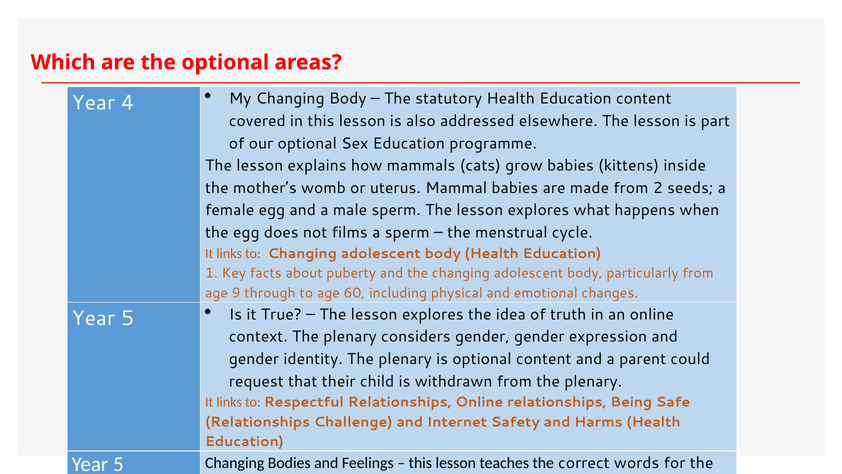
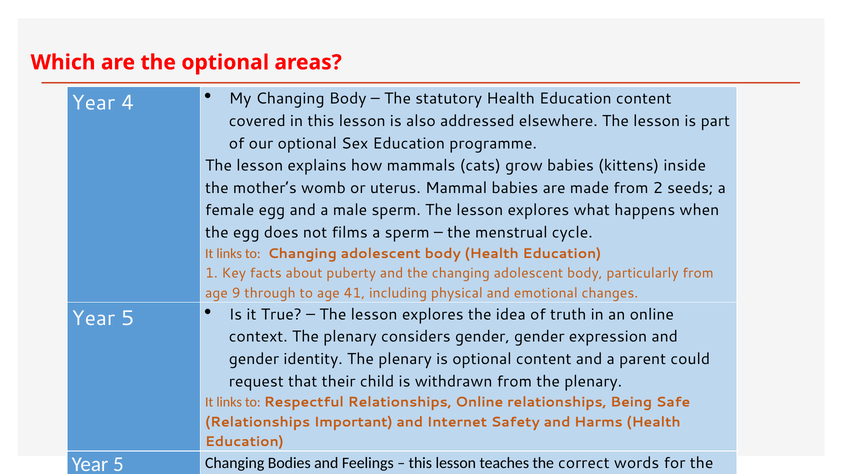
60: 60 -> 41 (354, 293)
Challenge: Challenge -> Important (353, 422)
